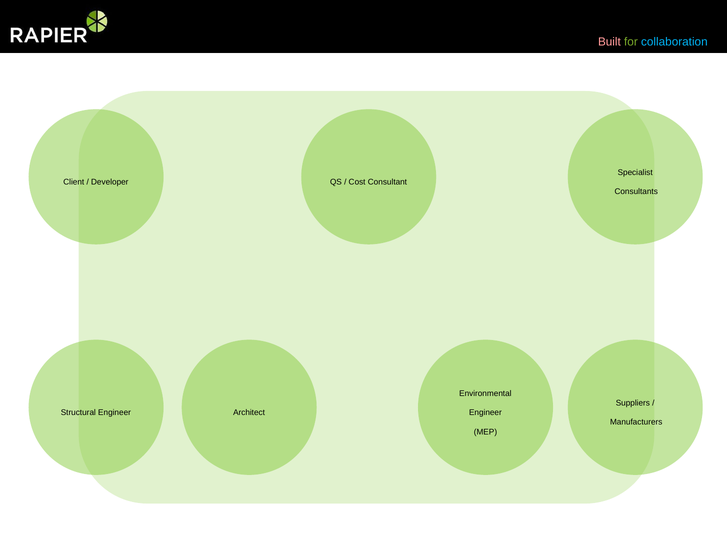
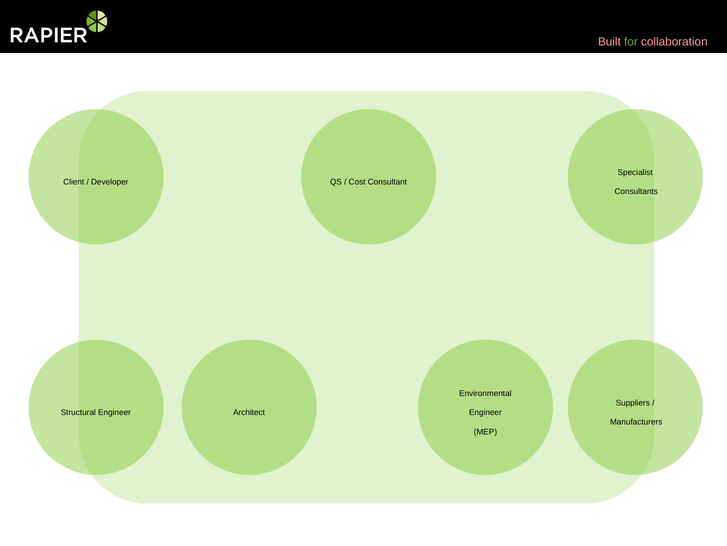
collaboration colour: light blue -> pink (674, 42)
